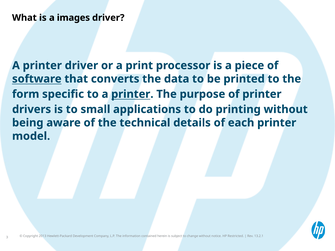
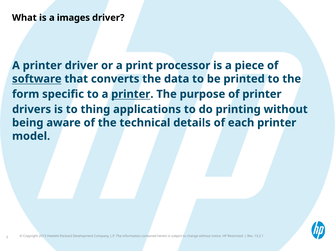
small: small -> thing (95, 109)
